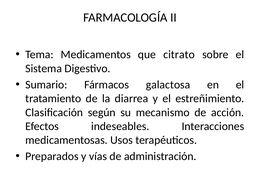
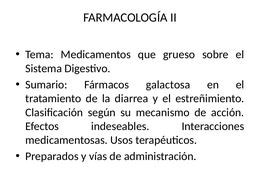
citrato: citrato -> grueso (179, 55)
